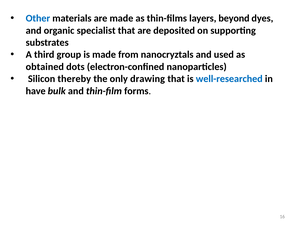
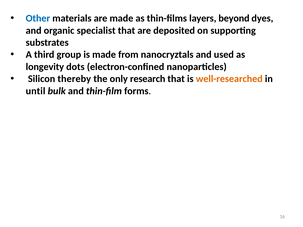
obtained: obtained -> longevity (45, 67)
drawing: drawing -> research (148, 79)
well-researched colour: blue -> orange (229, 79)
have: have -> until (36, 91)
